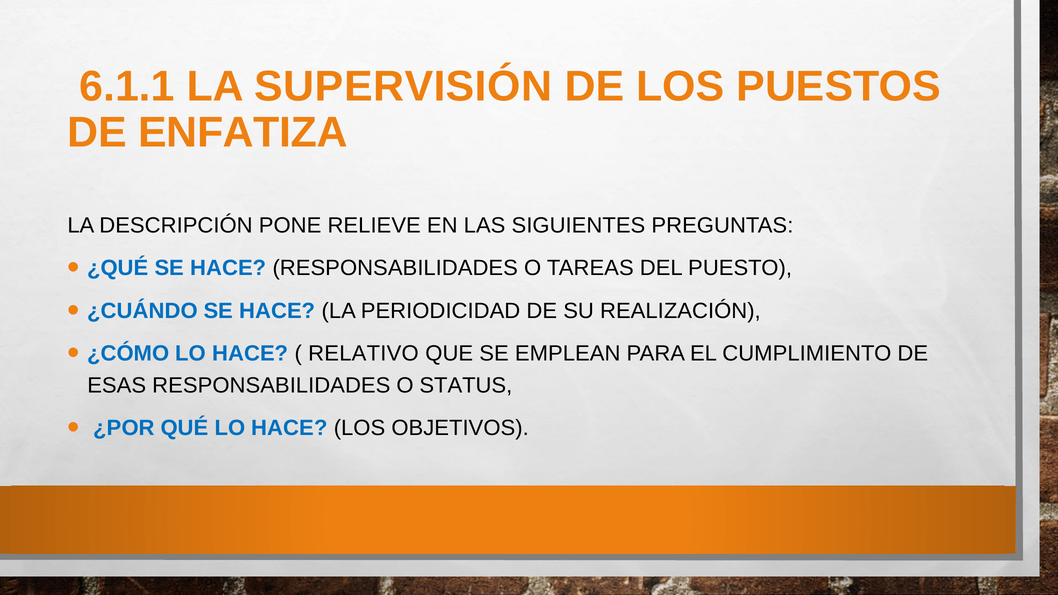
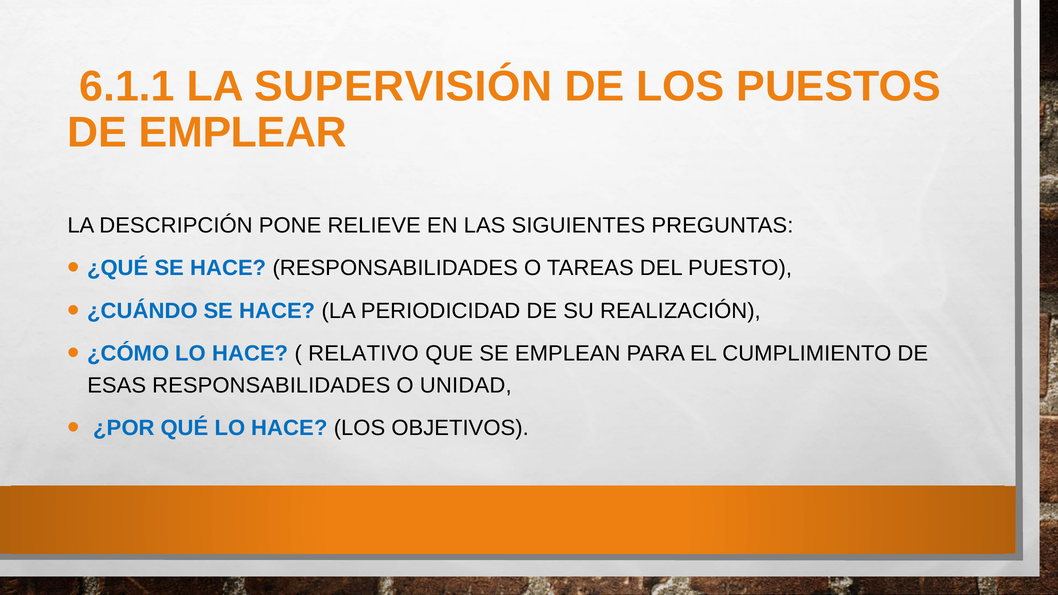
ENFATIZA: ENFATIZA -> EMPLEAR (243, 133)
STATUS: STATUS -> UNIDAD (466, 386)
